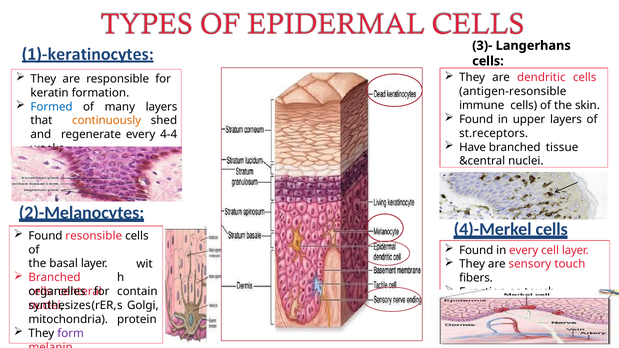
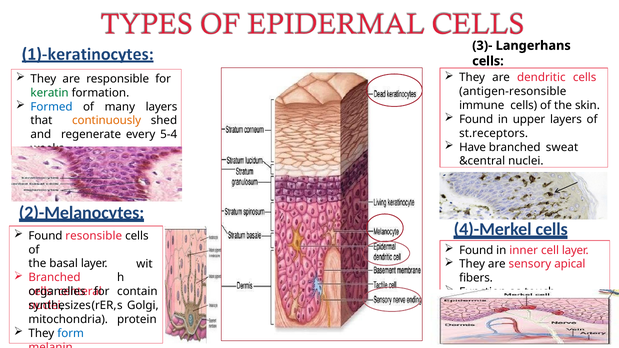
keratin colour: black -> green (50, 93)
4-4: 4-4 -> 5-4 (169, 135)
tissue: tissue -> sweat (562, 147)
in every: every -> inner (524, 250)
sensory touch: touch -> apical (570, 264)
form colour: purple -> blue (71, 334)
